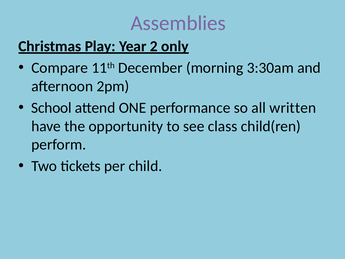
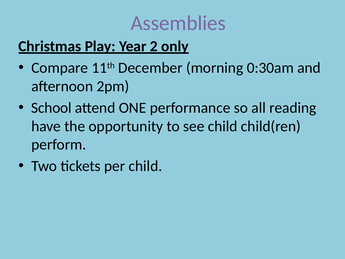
3:30am: 3:30am -> 0:30am (270, 68)
written: written -> reading (293, 108)
see class: class -> child (223, 126)
